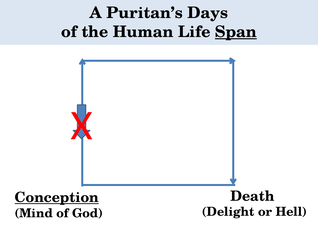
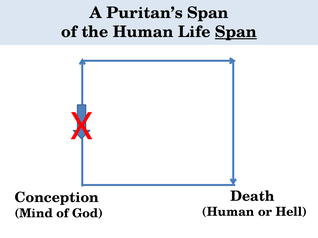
Puritan’s Days: Days -> Span (208, 13)
Conception underline: present -> none (57, 198)
Delight: Delight -> Human (228, 212)
